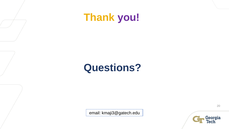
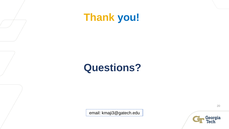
you colour: purple -> blue (129, 17)
